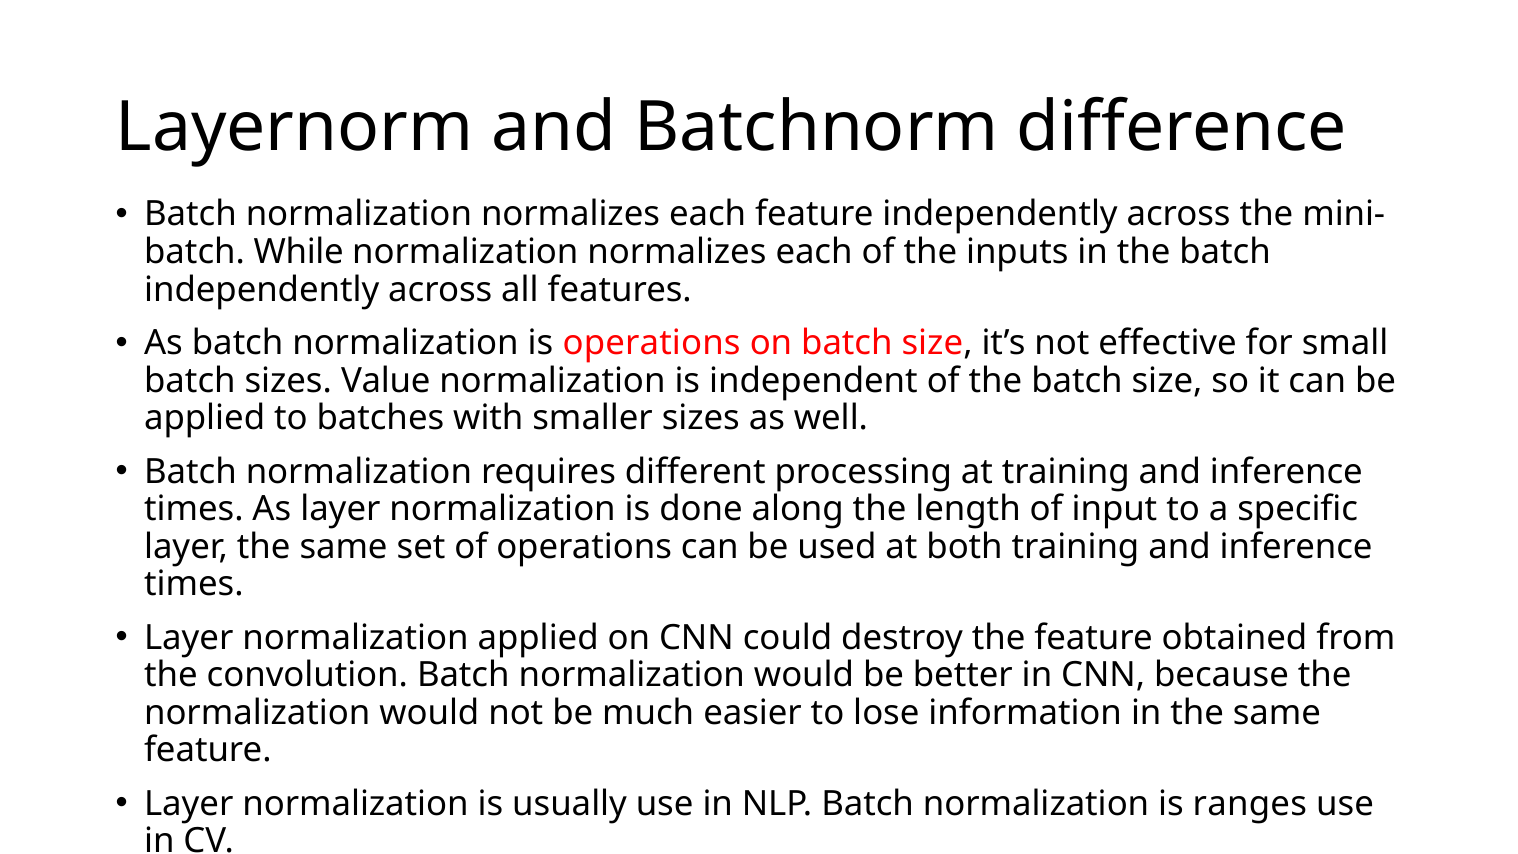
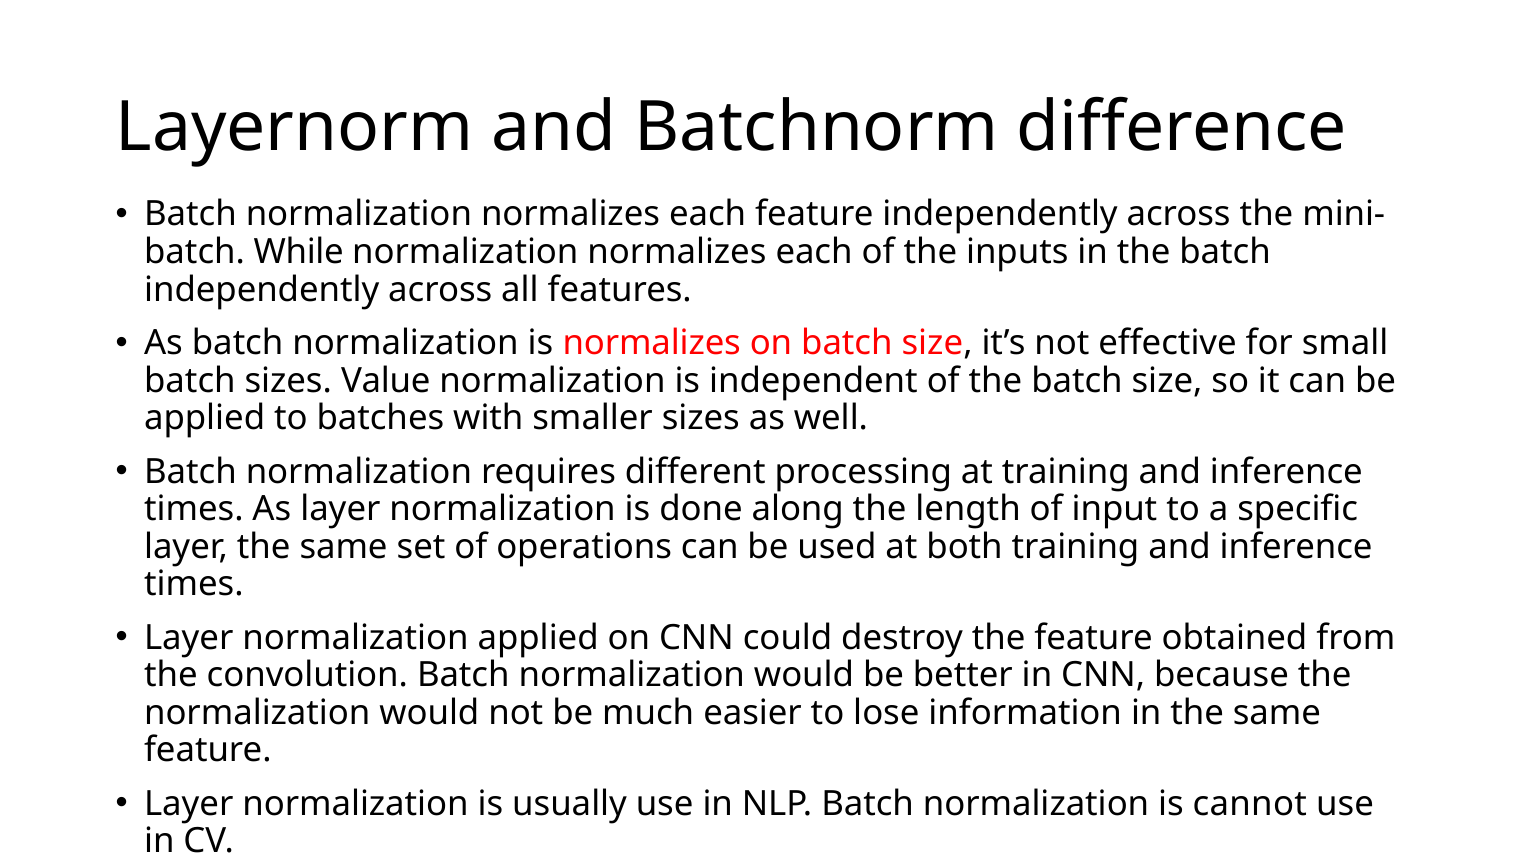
is operations: operations -> normalizes (652, 343)
ranges: ranges -> cannot (1250, 804)
